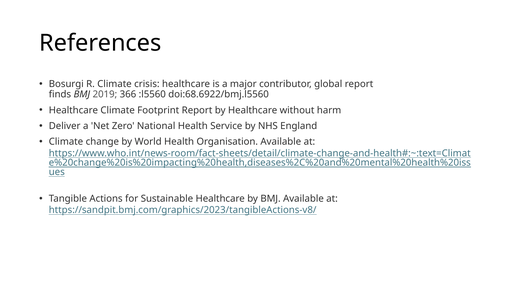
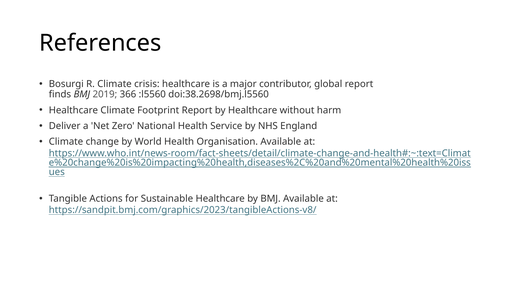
doi:68.6922/bmj.l5560: doi:68.6922/bmj.l5560 -> doi:38.2698/bmj.l5560 (219, 94)
